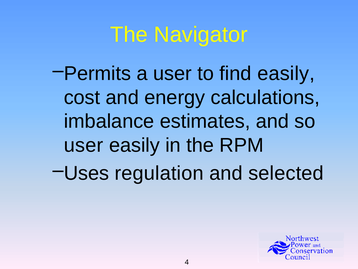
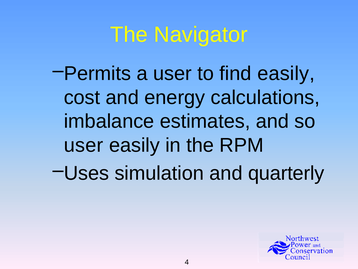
regulation: regulation -> simulation (159, 173)
selected: selected -> quarterly (286, 173)
